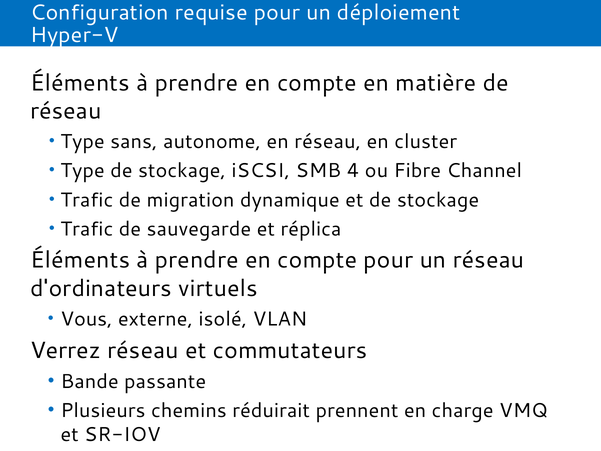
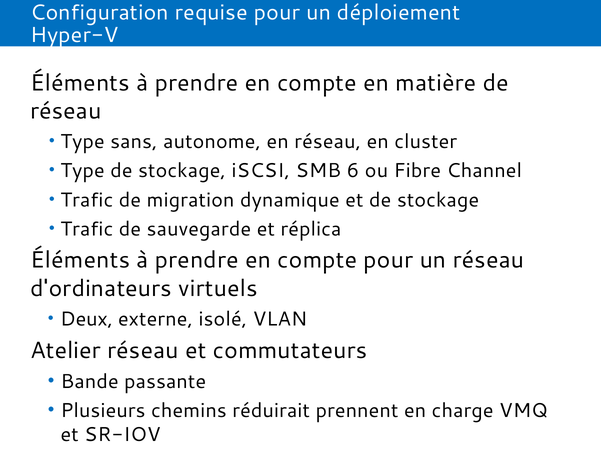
4: 4 -> 6 (353, 171)
Vous: Vous -> Deux (87, 319)
Verrez: Verrez -> Atelier (66, 350)
